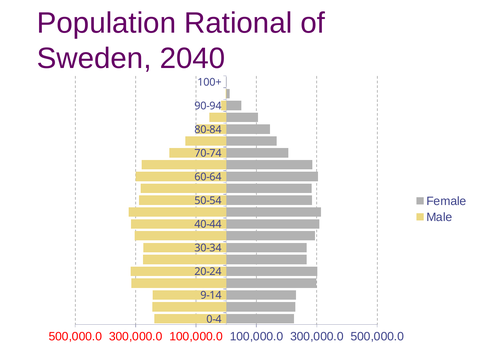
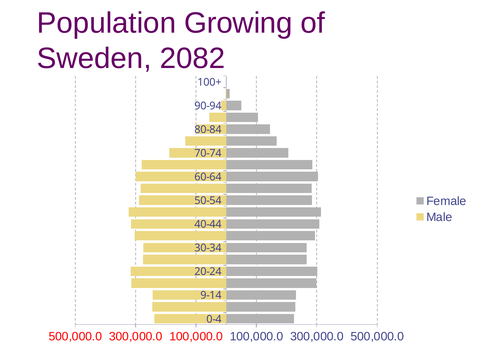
Rational: Rational -> Growing (238, 23)
2040: 2040 -> 2082 (192, 58)
